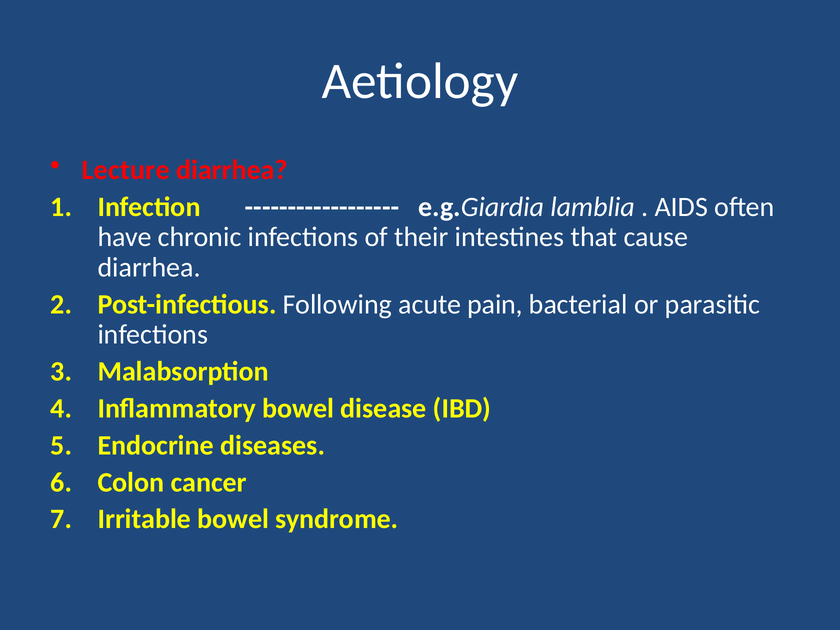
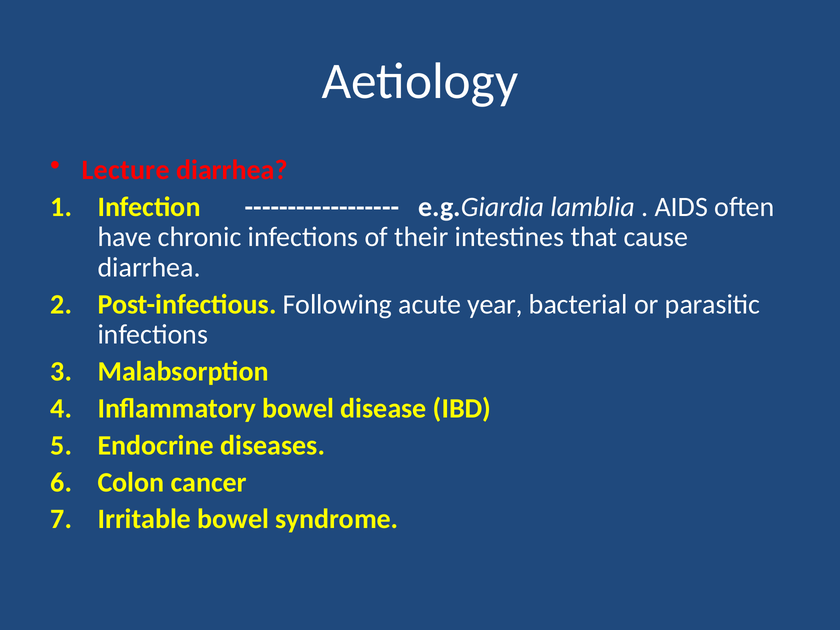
pain: pain -> year (495, 304)
